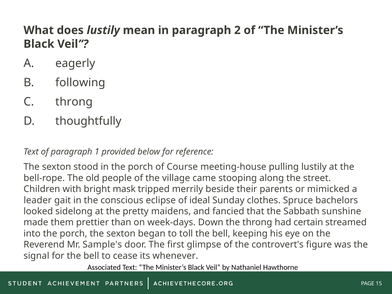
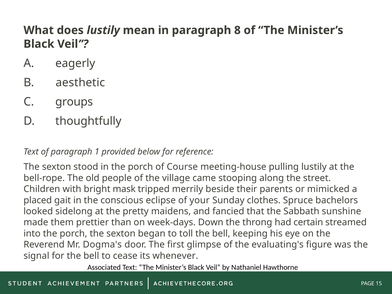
2: 2 -> 8 (237, 30)
following: following -> aesthetic (80, 83)
throng: throng -> groups (74, 102)
leader: leader -> placed (38, 200)
ideal: ideal -> your (200, 200)
Sample's: Sample's -> Dogma's (102, 245)
controvert's: controvert's -> evaluating's (278, 245)
